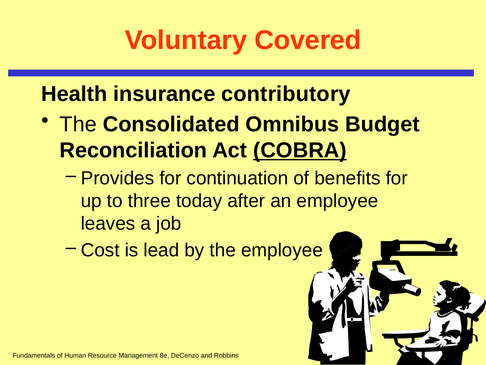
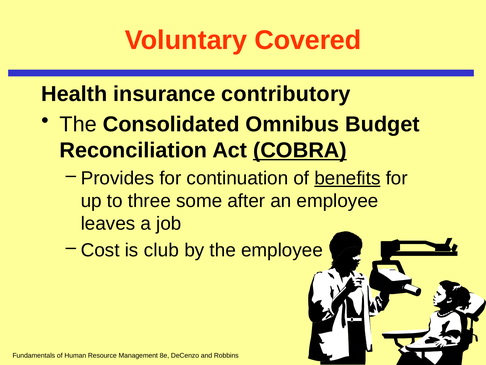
benefits underline: none -> present (347, 178)
today: today -> some (199, 201)
lead: lead -> club (161, 250)
